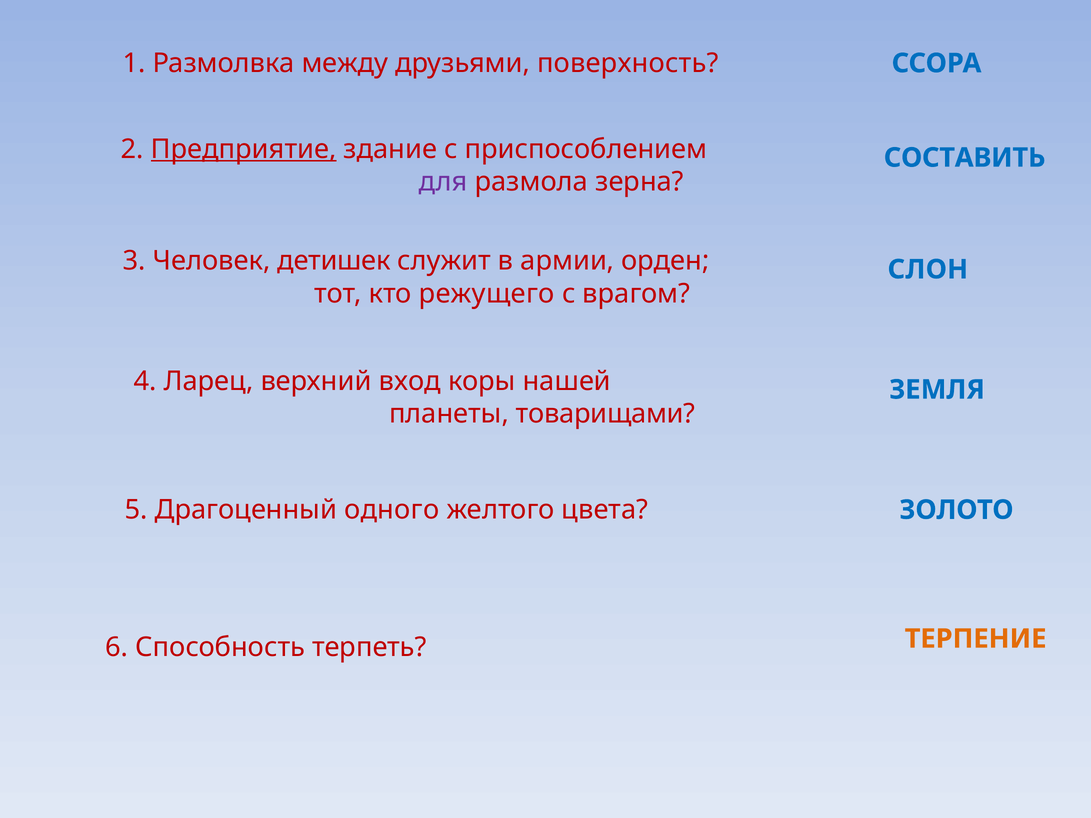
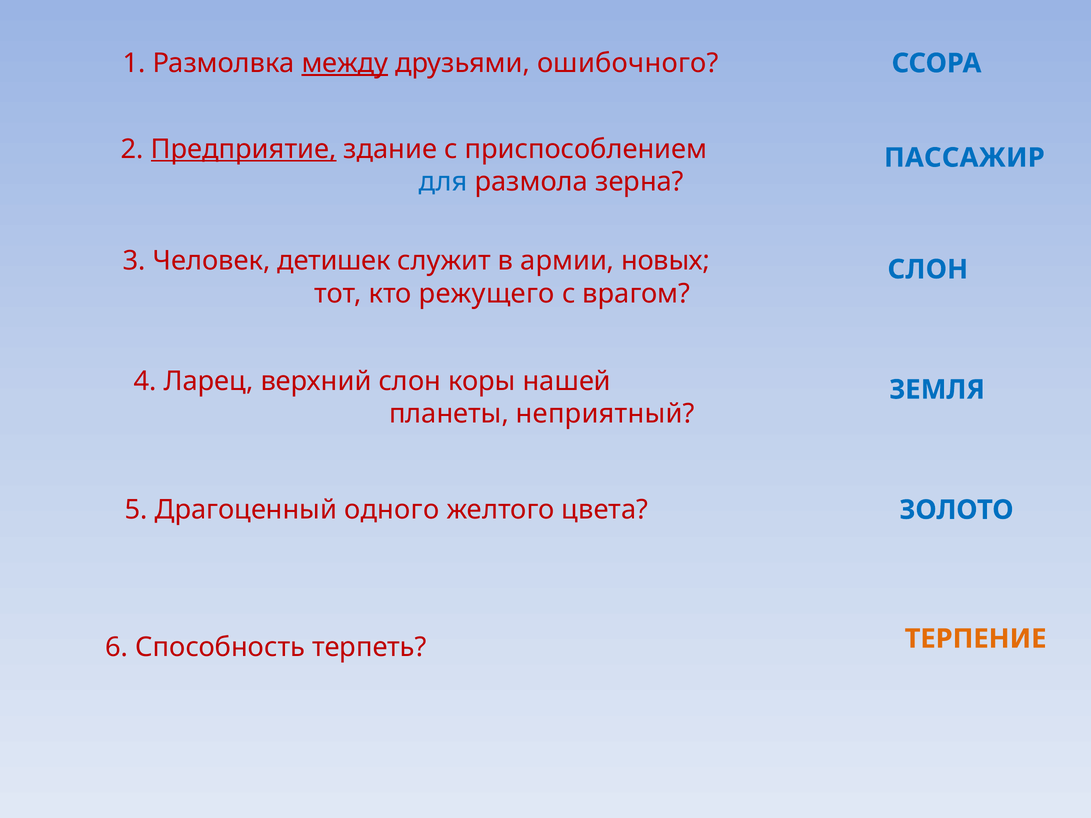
между underline: none -> present (345, 63)
поверхность: поверхность -> ошибочного (628, 63)
СОСТАВИТЬ: СОСТАВИТЬ -> ПАССАЖИР (964, 158)
для colour: purple -> blue (443, 182)
орден: орден -> новых (665, 261)
верхний вход: вход -> слон (410, 381)
товарищами: товарищами -> неприятный (605, 414)
